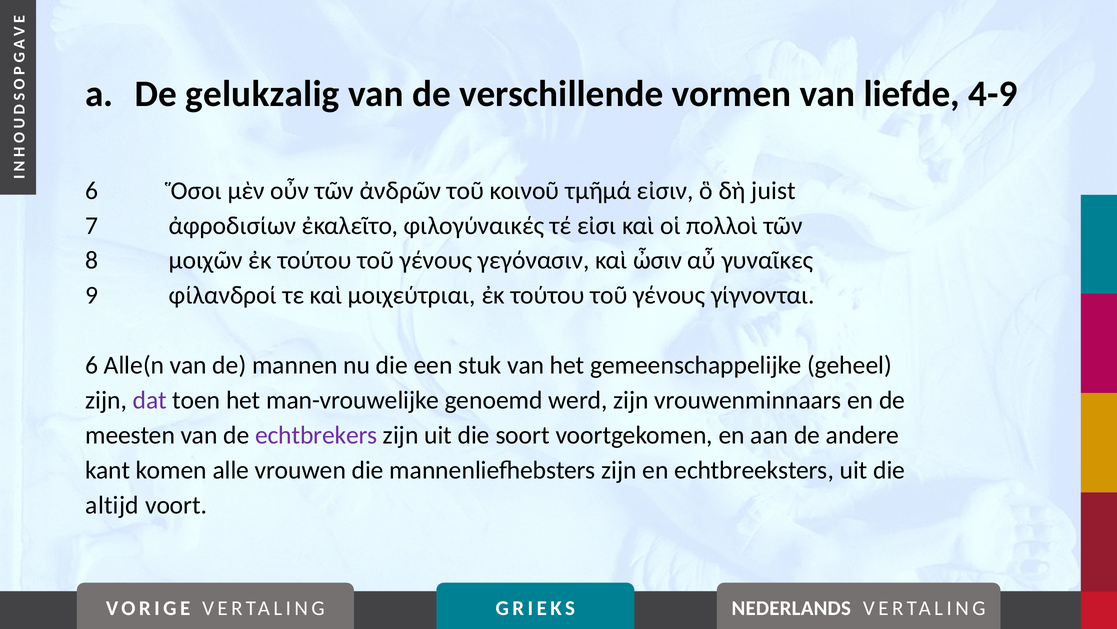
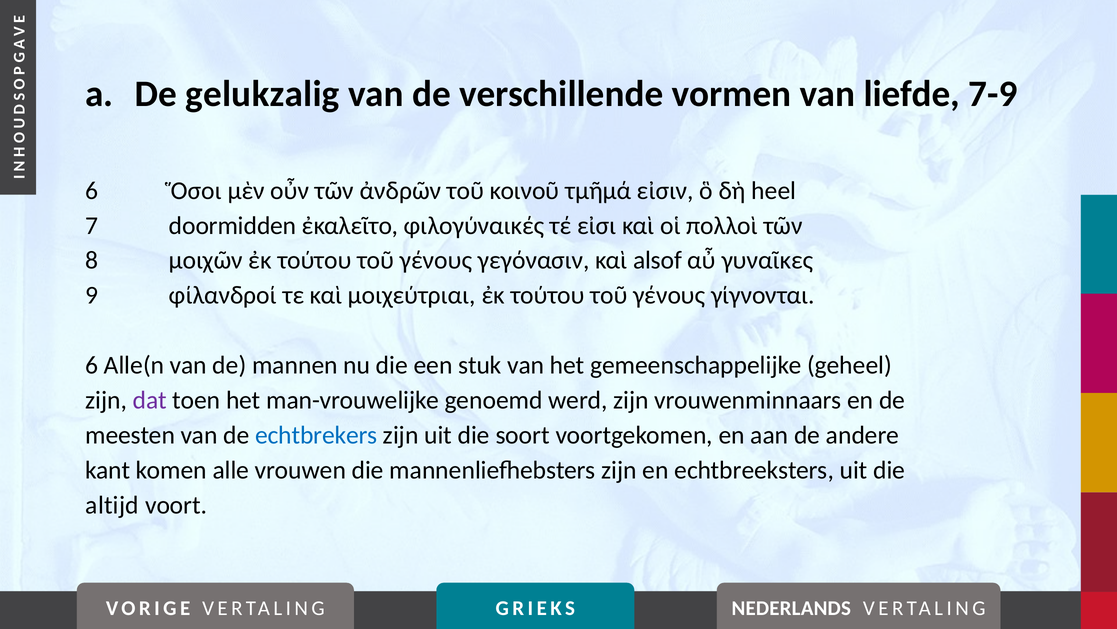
4-9: 4-9 -> 7-9 (993, 94)
juist: juist -> heel (774, 190)
ἀφροδισίων: ἀφροδισίων -> doormidden (233, 225)
ὦσιν: ὦσιν -> alsof (658, 260)
echtbrekers colour: purple -> blue (316, 435)
